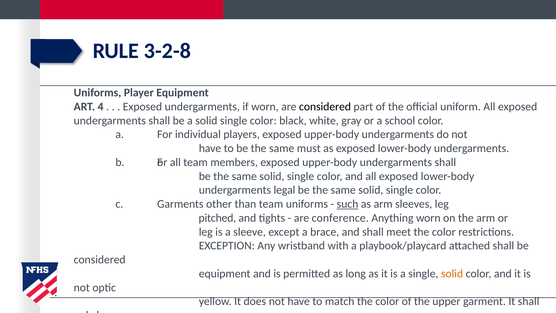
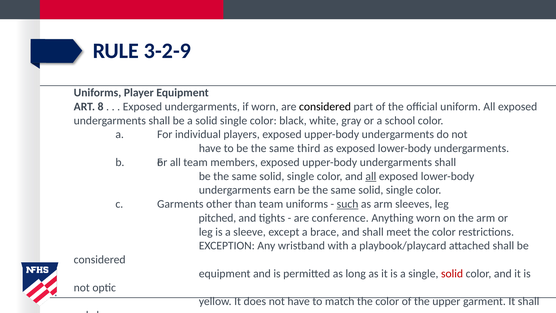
3-2-8: 3-2-8 -> 3-2-9 (167, 51)
4: 4 -> 8 (101, 107)
must: must -> third (309, 148)
all underline: none -> present (371, 176)
legal: legal -> earn (284, 190)
solid colour: orange -> red (452, 273)
